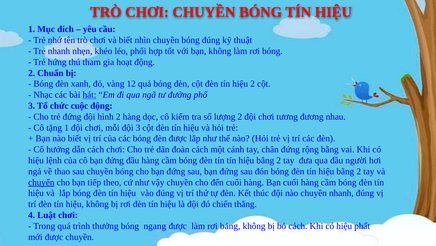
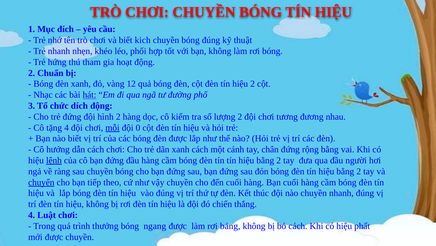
nhìn: nhìn -> kich (143, 40)
cuộc: cuộc -> dích (79, 105)
tặng 1: 1 -> 4 (67, 127)
mỗi underline: none -> present (112, 127)
đội 3: 3 -> 0 (138, 127)
dãn đoàn: đoàn -> xanh (181, 149)
lệnh underline: none -> present (54, 160)
thao: thao -> ràng (62, 171)
